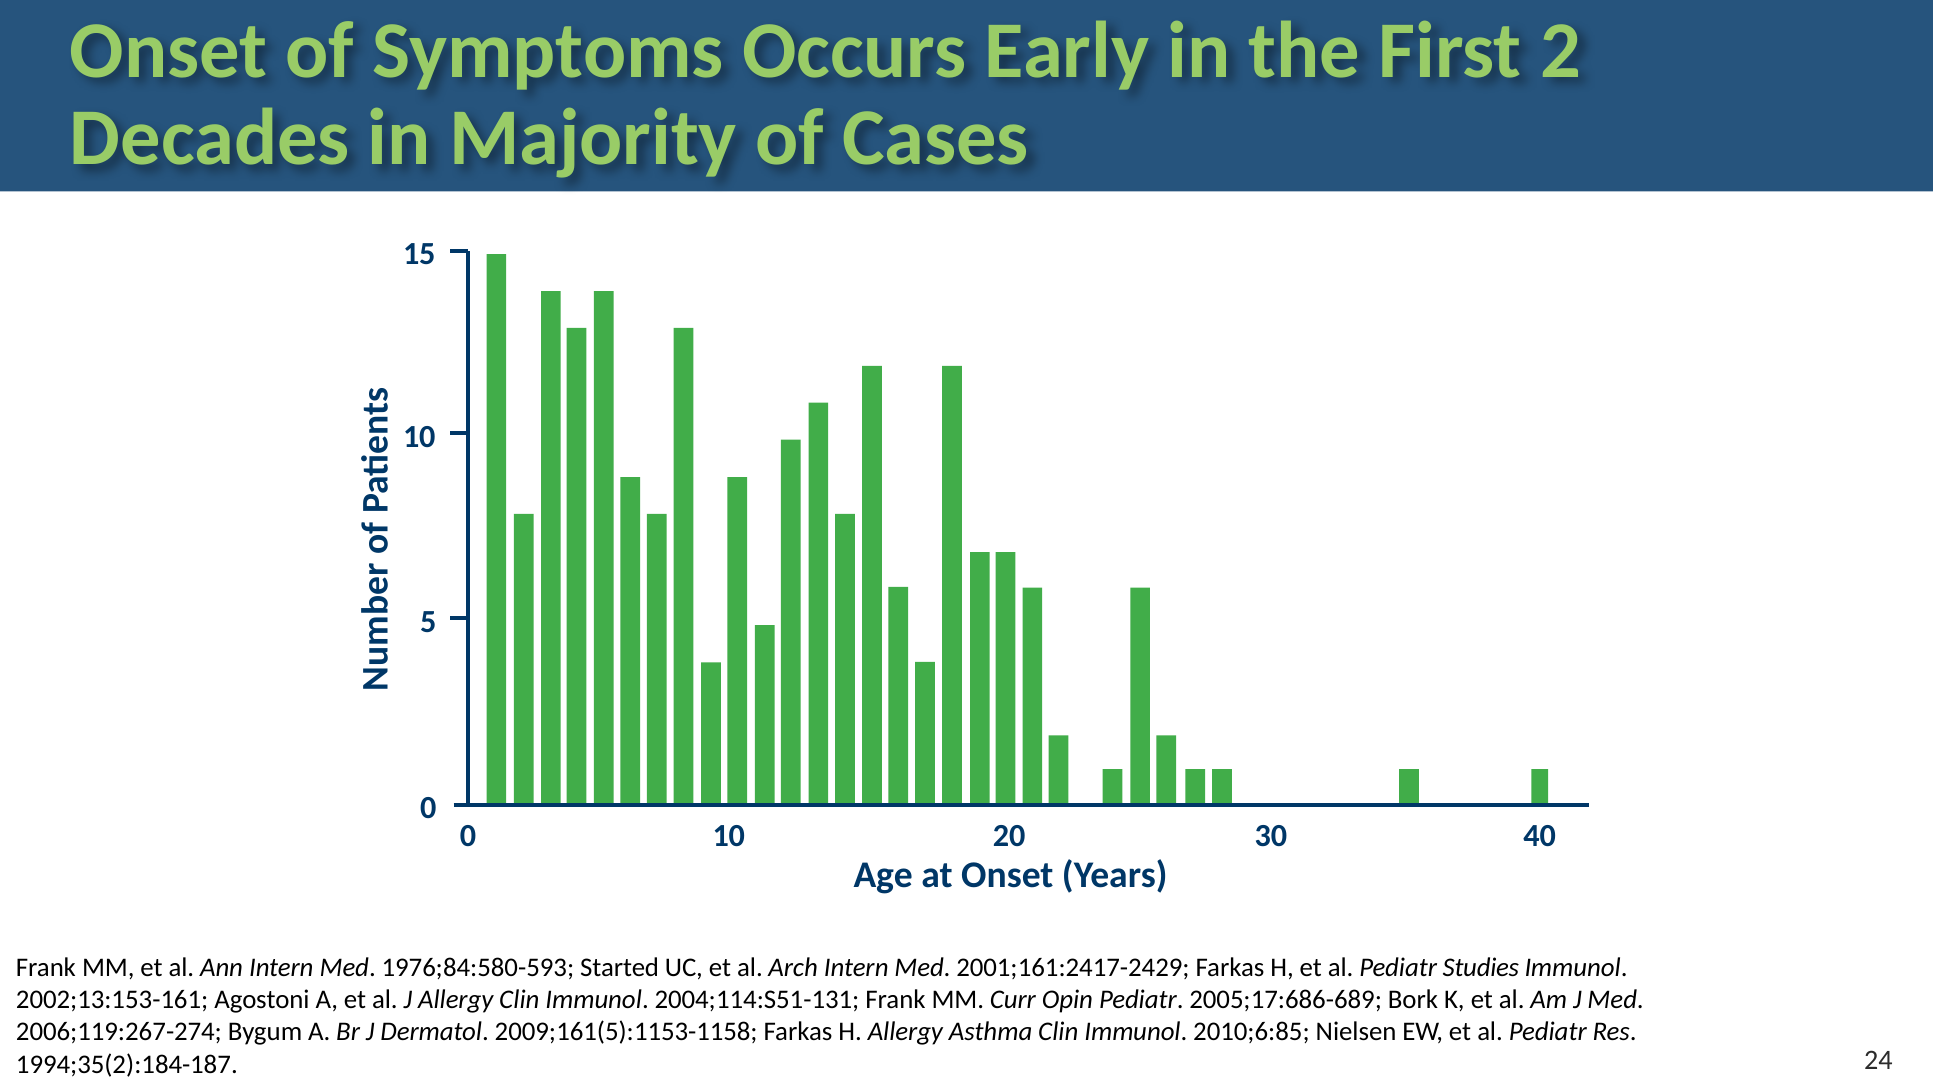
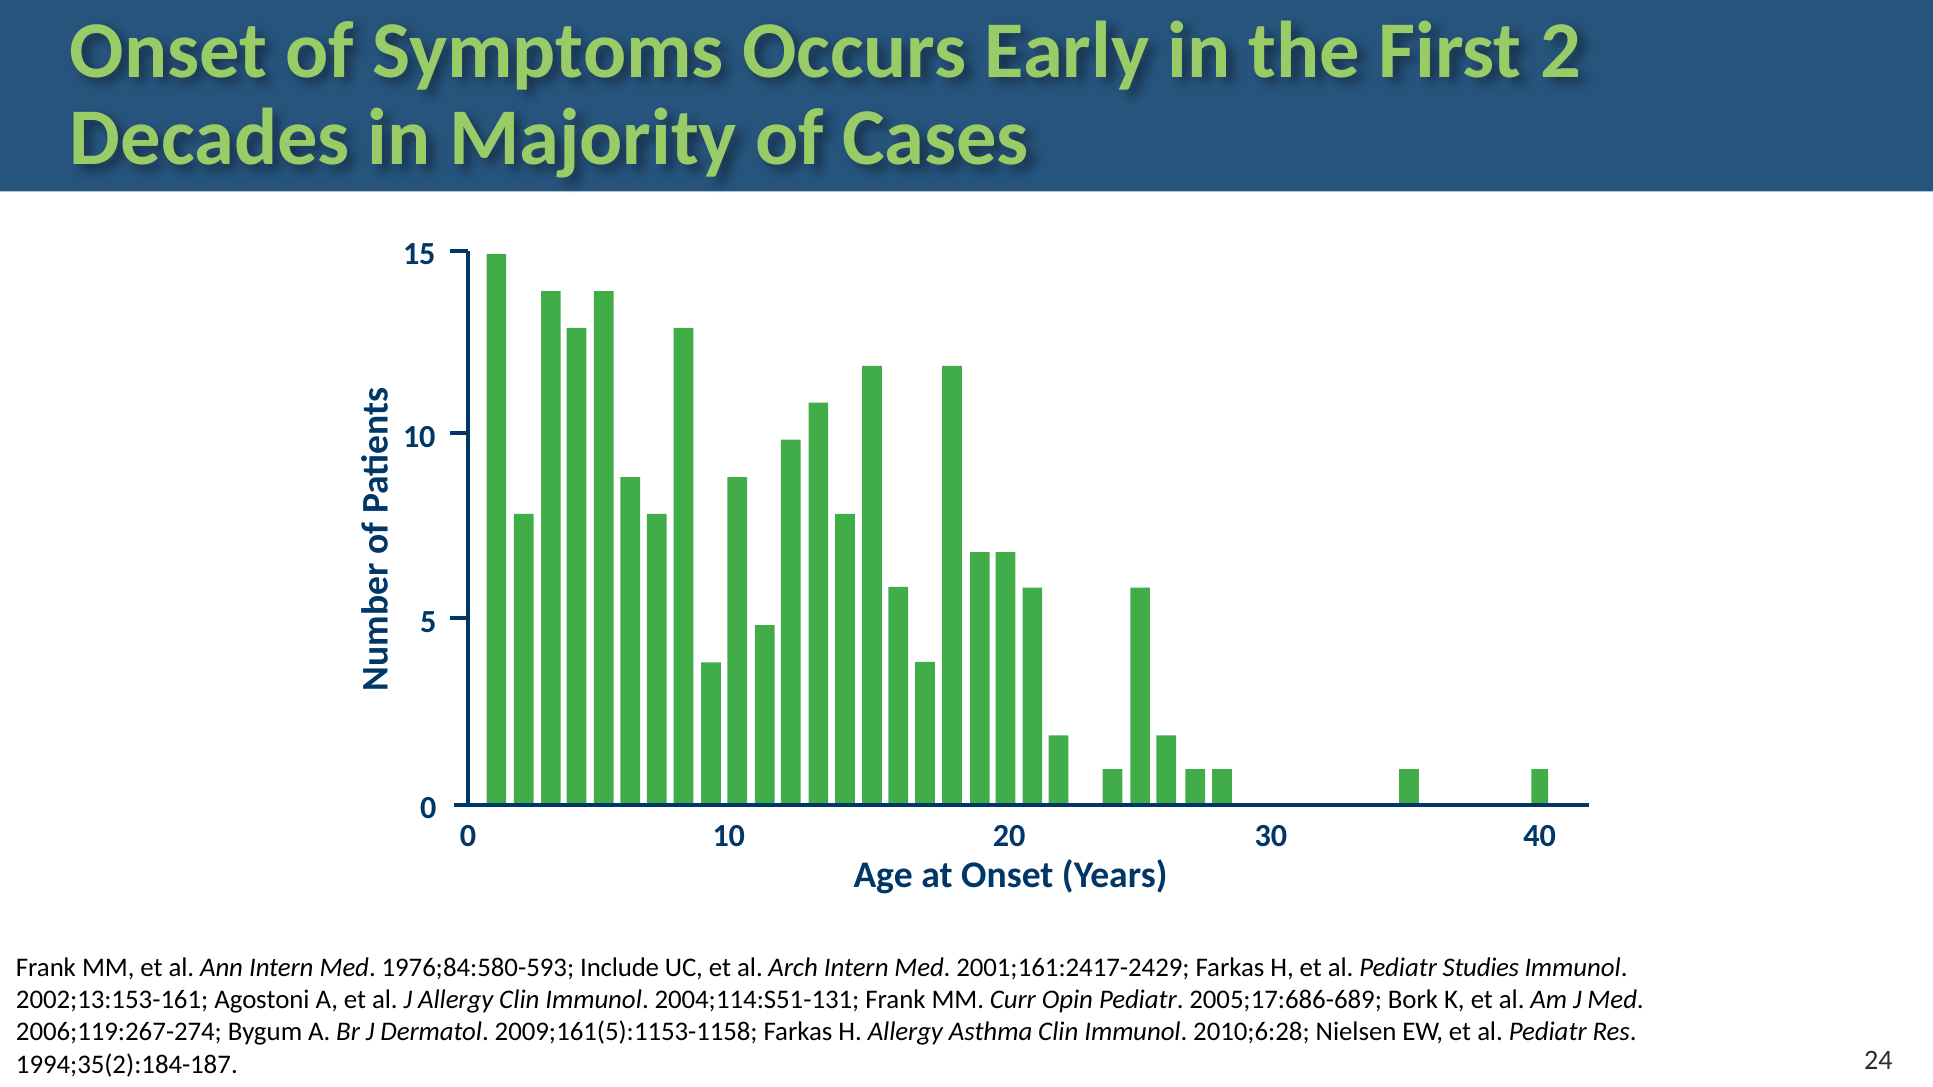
Started: Started -> Include (620, 968)
2010;6:85: 2010;6:85 -> 2010;6:28 (1251, 1032)
